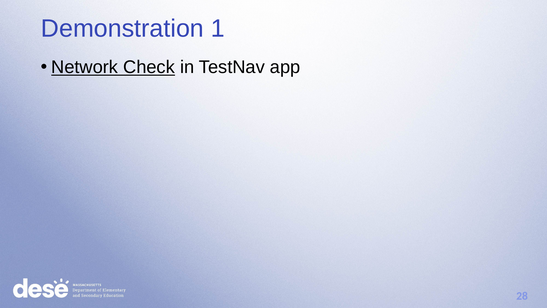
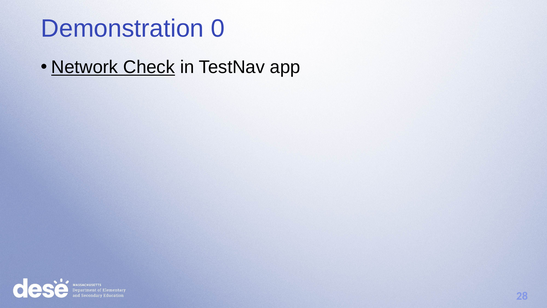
1: 1 -> 0 (218, 28)
